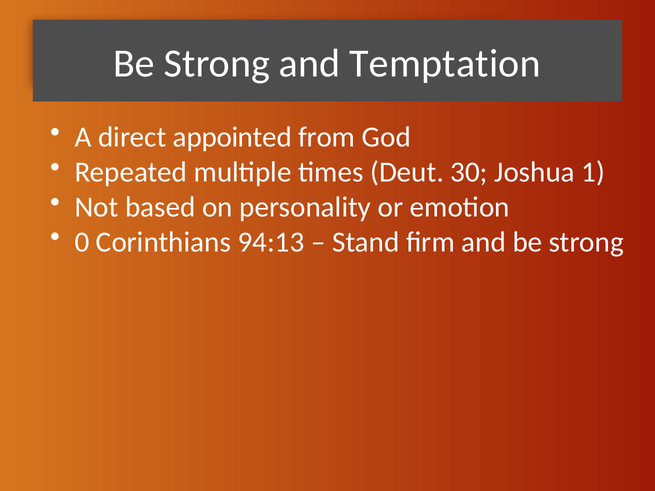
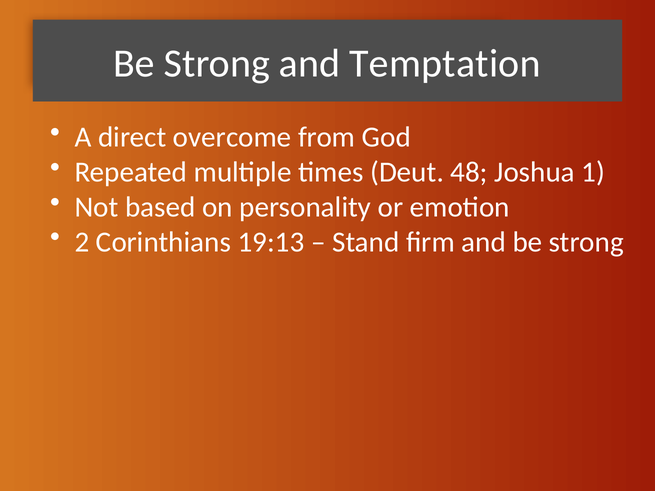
appointed: appointed -> overcome (232, 137)
30: 30 -> 48 (469, 172)
0: 0 -> 2 (82, 242)
94:13: 94:13 -> 19:13 (271, 242)
